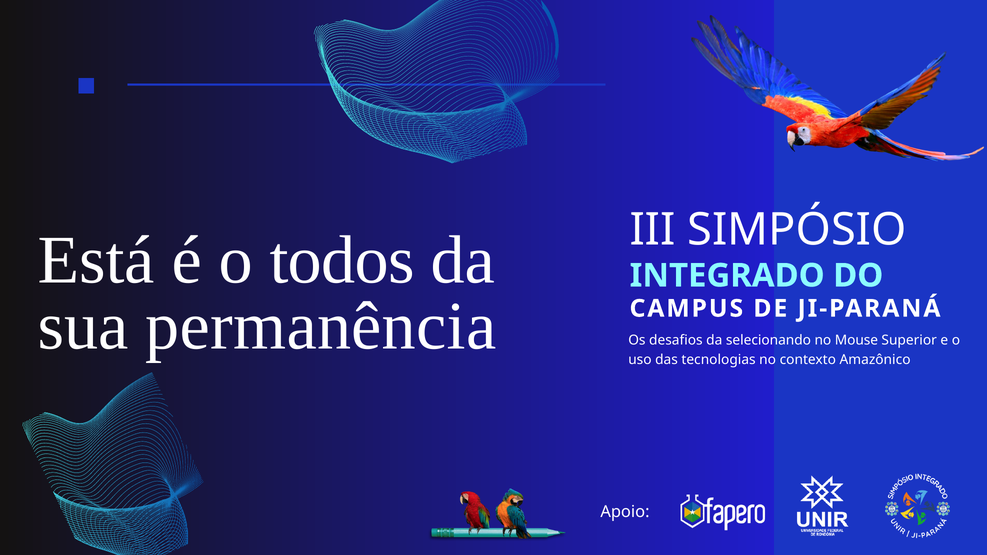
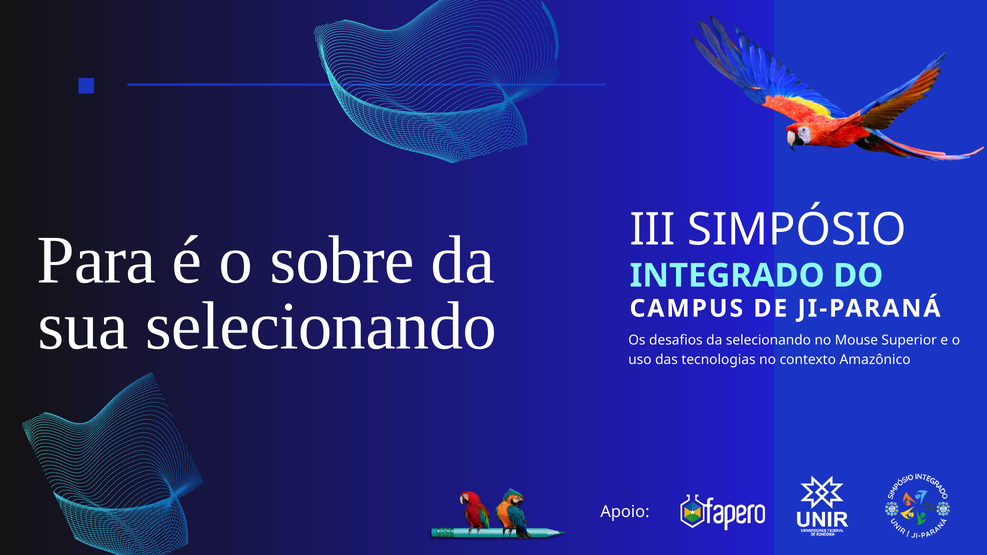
Está: Está -> Para (96, 260)
todos: todos -> sobre (342, 260)
sua permanência: permanência -> selecionando (321, 326)
